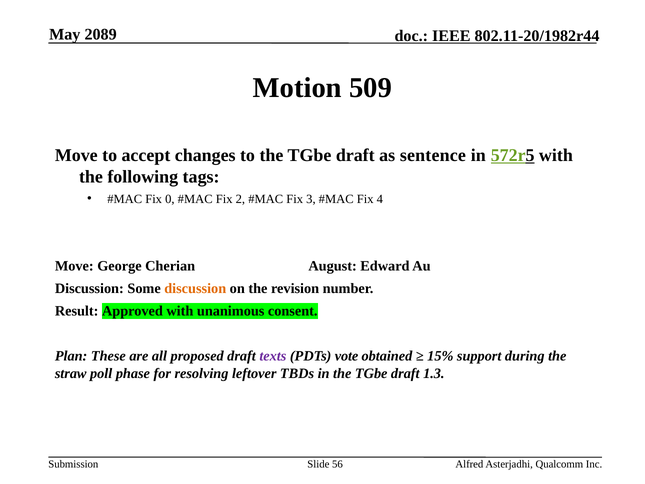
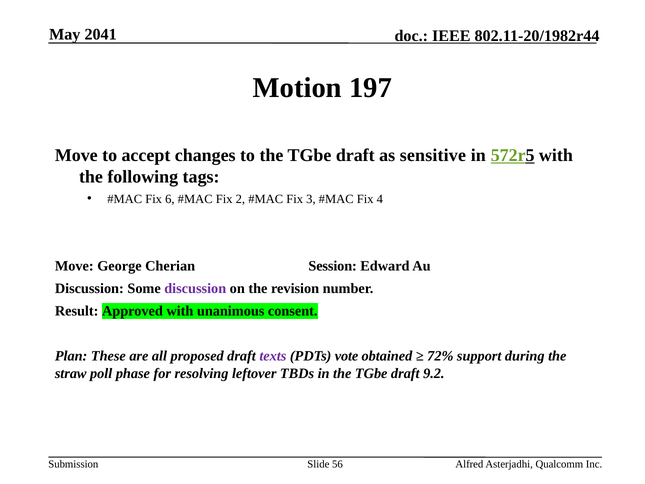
2089: 2089 -> 2041 (101, 34)
509: 509 -> 197 (371, 88)
sentence: sentence -> sensitive (433, 155)
0: 0 -> 6 (170, 199)
August: August -> Session (333, 266)
discussion colour: orange -> purple (195, 288)
15%: 15% -> 72% (440, 356)
1.3: 1.3 -> 9.2 (434, 373)
